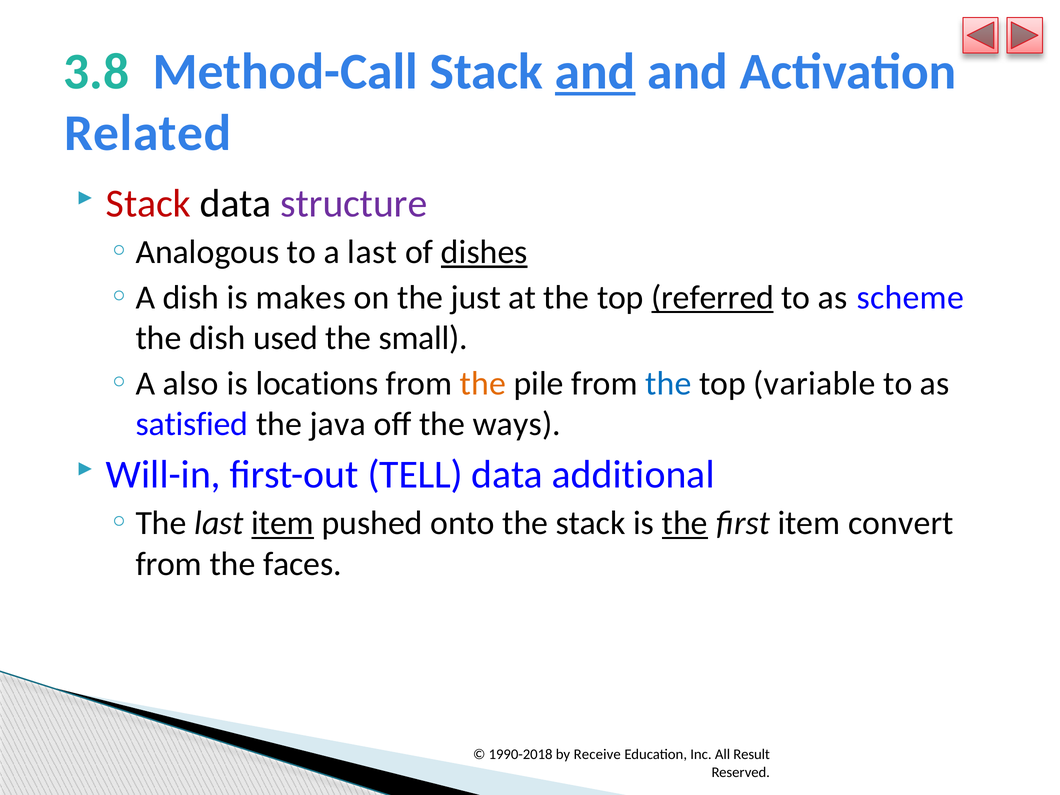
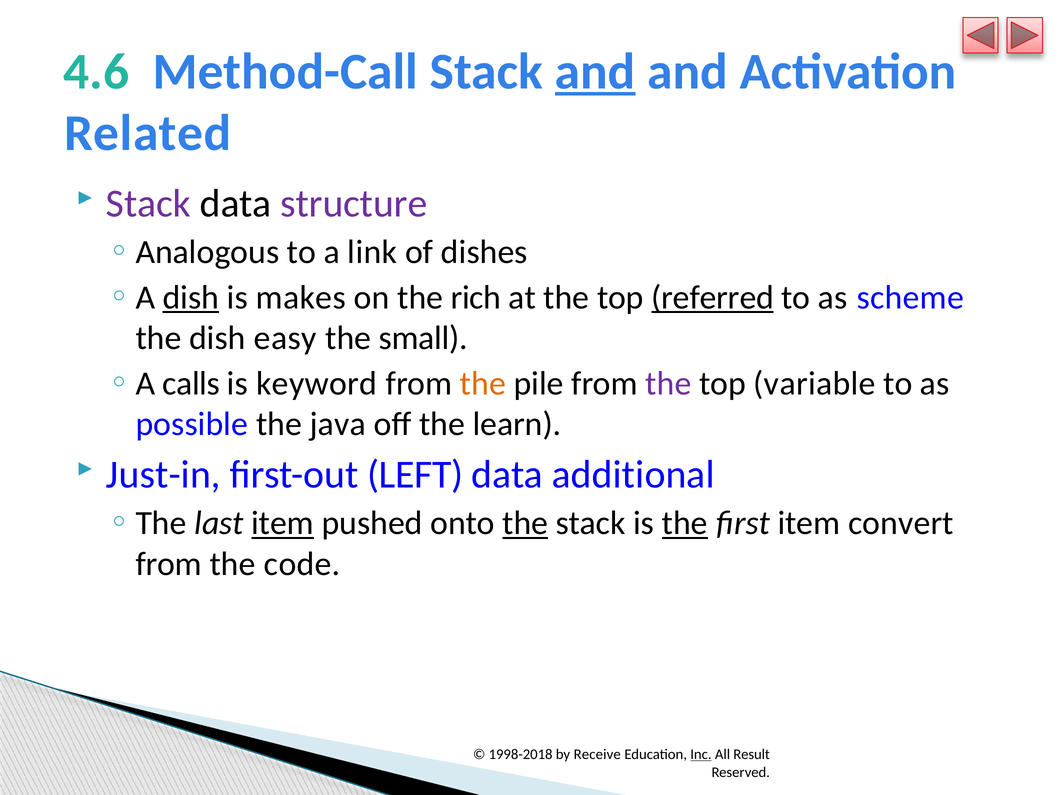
3.8: 3.8 -> 4.6 (96, 72)
Stack colour: red -> purple (148, 204)
a last: last -> link (372, 252)
dishes underline: present -> none (484, 252)
dish underline: none -> present (191, 298)
just: just -> rich (476, 298)
used: used -> easy (285, 338)
also: also -> calls (191, 384)
locations: locations -> keyword (317, 384)
the colour: blue -> purple (668, 384)
satisfied: satisfied -> possible (192, 424)
ways: ways -> learn (517, 424)
Will-in: Will-in -> Just-in (163, 475)
TELL: TELL -> LEFT (415, 475)
the underline: none -> present (525, 523)
faces: faces -> code (302, 564)
1990-2018: 1990-2018 -> 1998-2018 (521, 754)
Inc underline: none -> present (701, 754)
